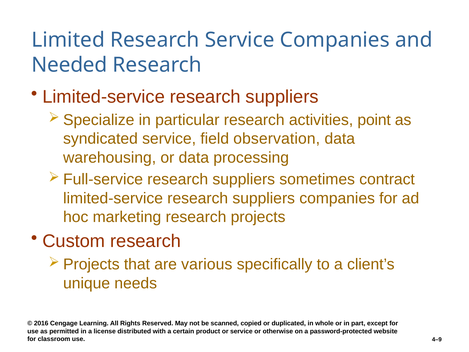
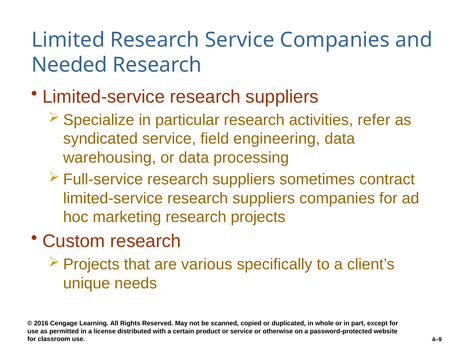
point: point -> refer (374, 120)
observation: observation -> engineering (277, 139)
